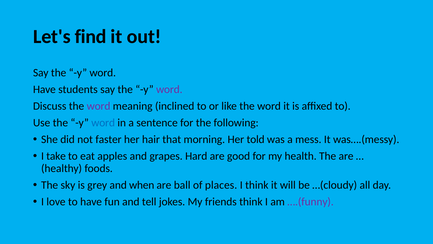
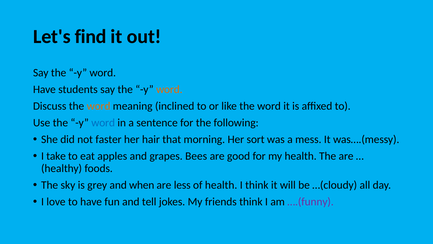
word colour: purple -> orange (169, 89)
word colour: purple -> orange (99, 106)
told: told -> sort (256, 139)
Hard: Hard -> Bees (196, 156)
ball: ball -> less (182, 185)
of places: places -> health (221, 185)
